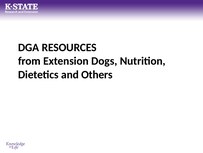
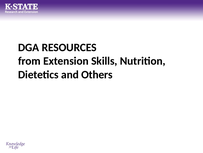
Dogs: Dogs -> Skills (104, 61)
